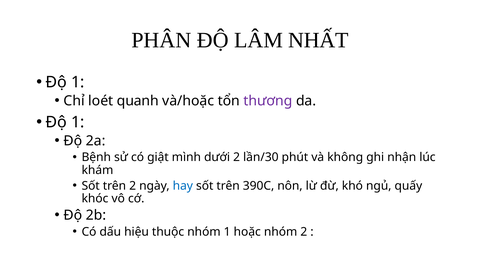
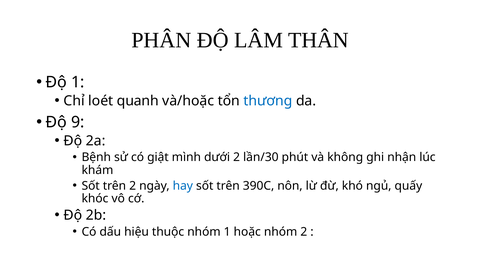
NHẤT: NHẤT -> THÂN (318, 40)
thương colour: purple -> blue (268, 101)
1: 1 -> 9 (78, 122)
